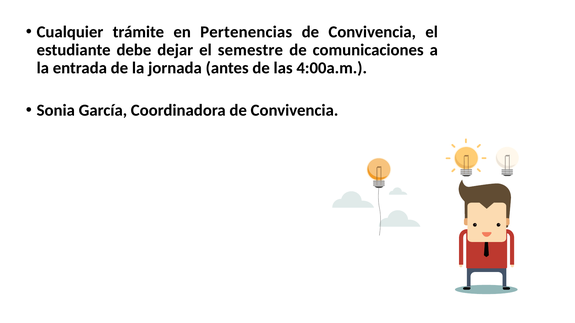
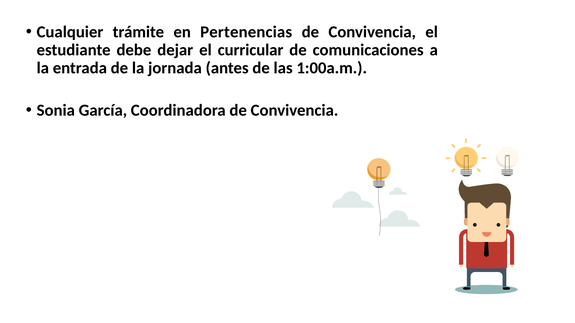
semestre: semestre -> curricular (251, 50)
4:00a.m: 4:00a.m -> 1:00a.m (332, 68)
